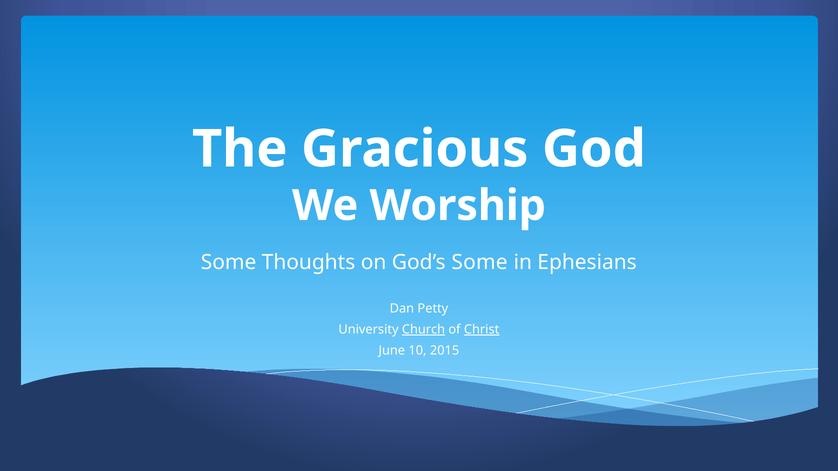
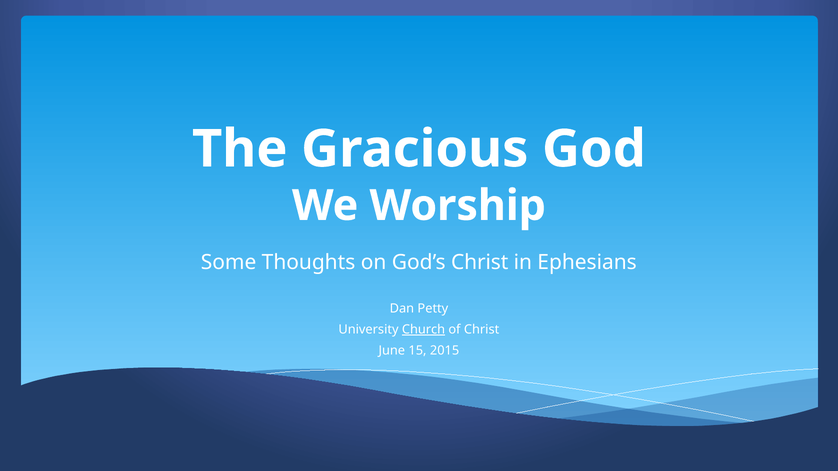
God’s Some: Some -> Christ (480, 263)
Christ underline: present -> none (482, 330)
10: 10 -> 15 (418, 351)
